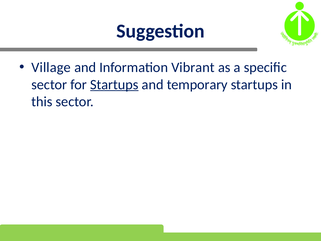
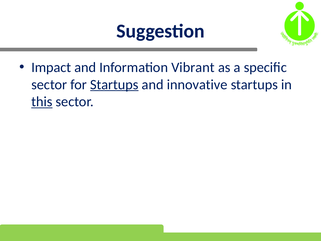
Village: Village -> Impact (51, 67)
temporary: temporary -> innovative (197, 84)
this underline: none -> present (42, 102)
